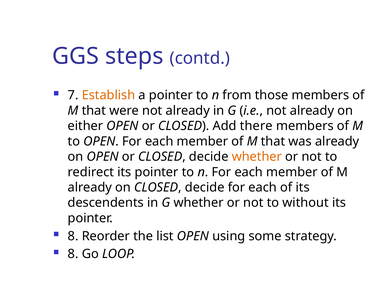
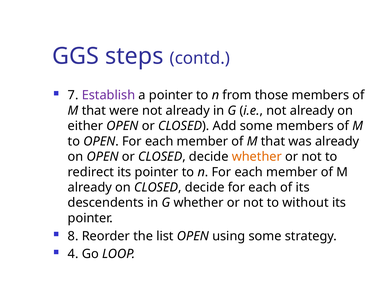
Establish colour: orange -> purple (108, 95)
Add there: there -> some (256, 126)
8: 8 -> 4 (73, 253)
